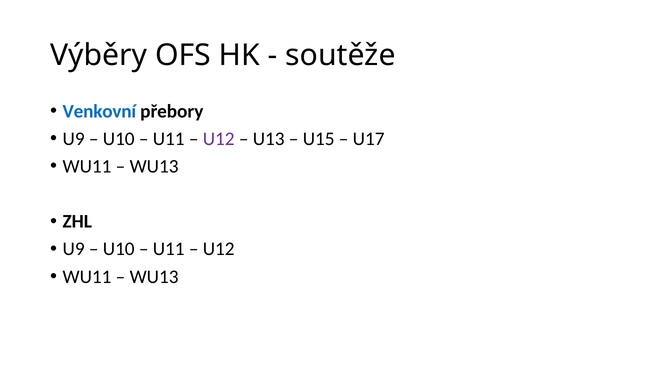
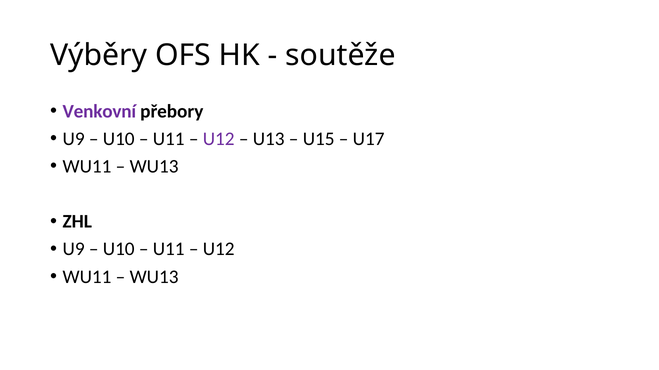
Venkovní colour: blue -> purple (99, 111)
